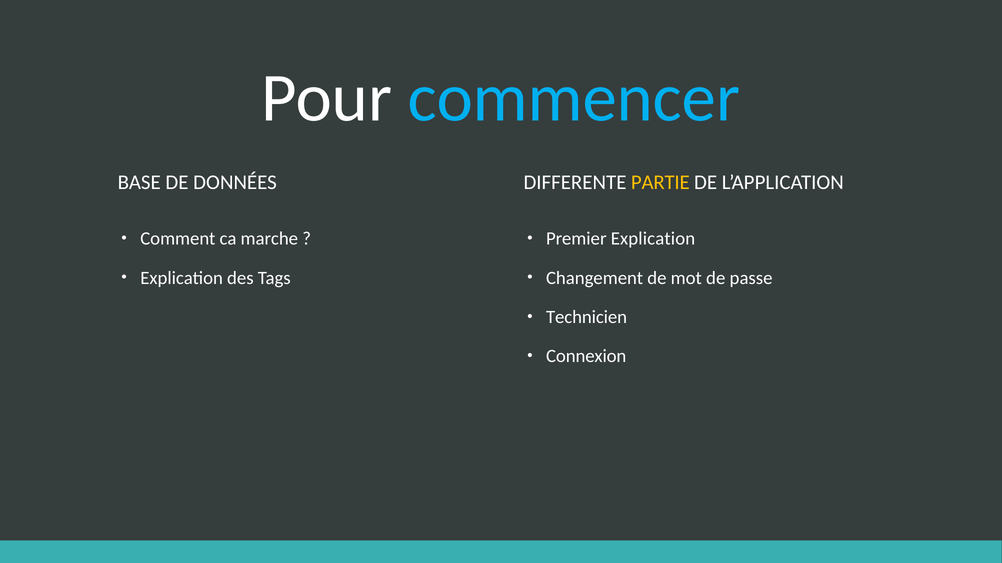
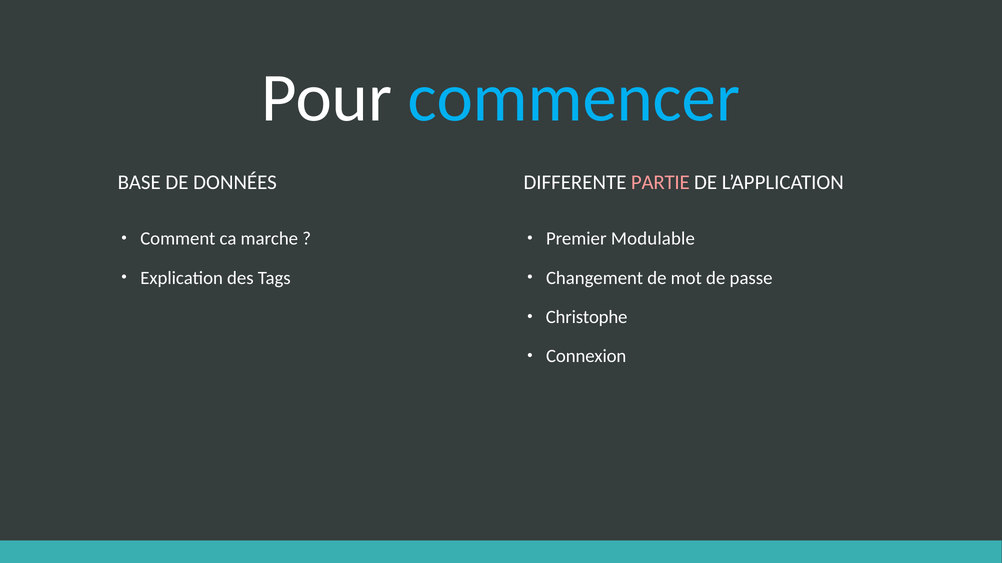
PARTIE colour: yellow -> pink (660, 182)
Premier Explication: Explication -> Modulable (653, 239)
Technicien: Technicien -> Christophe (587, 317)
